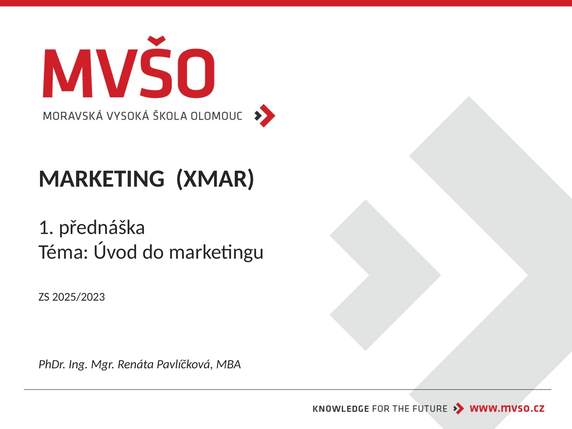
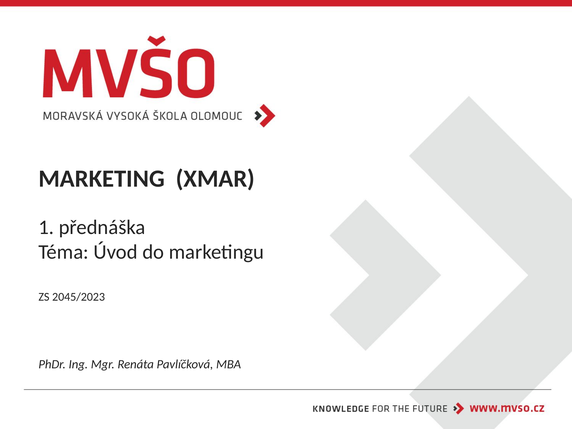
2025/2023: 2025/2023 -> 2045/2023 (79, 297)
